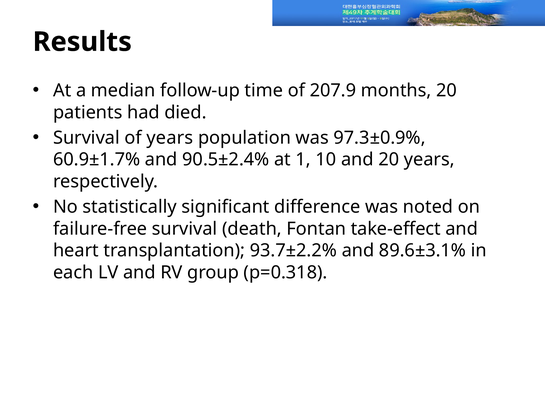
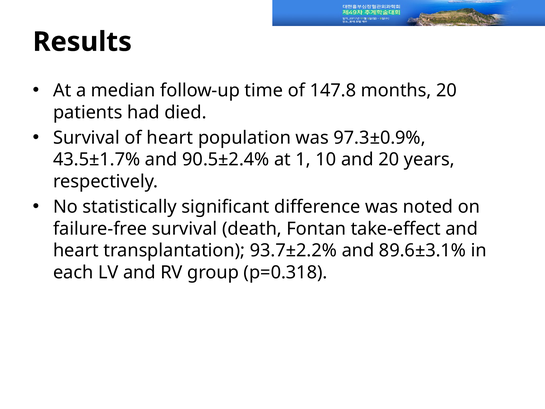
207.9: 207.9 -> 147.8 (333, 91)
of years: years -> heart (170, 138)
60.9±1.7%: 60.9±1.7% -> 43.5±1.7% (97, 160)
